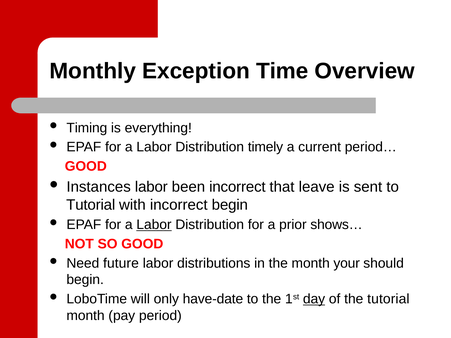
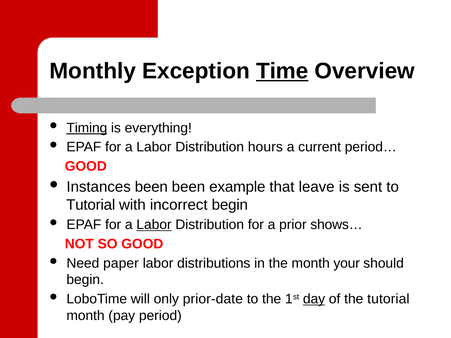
Time underline: none -> present (282, 71)
Timing underline: none -> present (87, 128)
timely: timely -> hours (265, 147)
Instances labor: labor -> been (151, 187)
been incorrect: incorrect -> example (237, 187)
future: future -> paper (121, 263)
have-date: have-date -> prior-date (213, 299)
